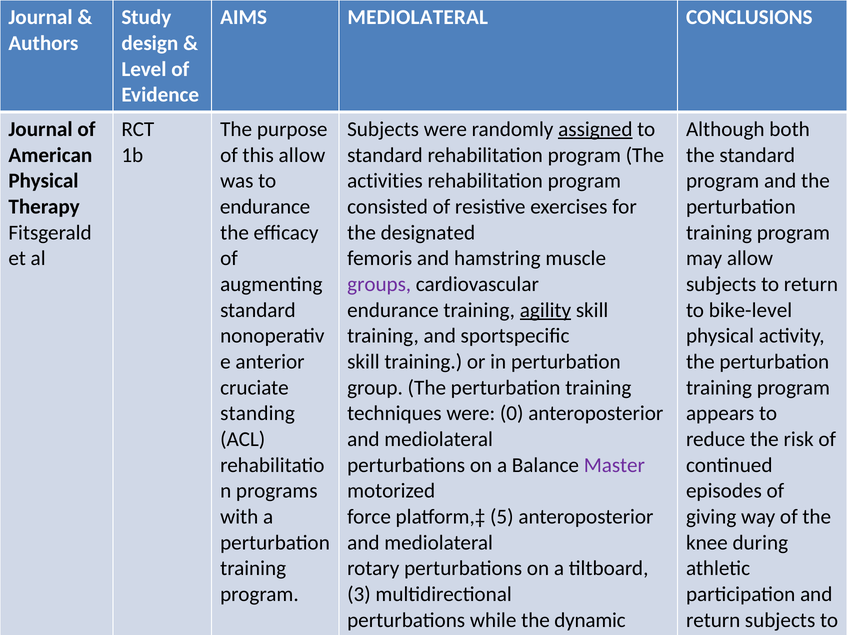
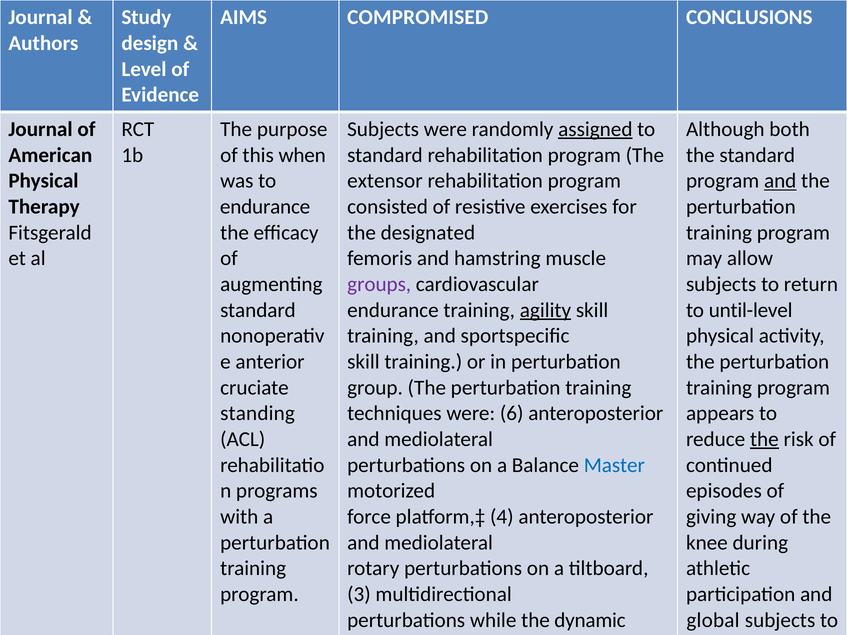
AIMS MEDIOLATERAL: MEDIOLATERAL -> COMPROMISED (418, 17)
this allow: allow -> when (302, 155)
activities: activities -> extensor (385, 181)
and underline: none -> present (780, 181)
bike-level: bike-level -> until-level (751, 310)
0: 0 -> 6 (512, 414)
the underline: none -> present (764, 439)
Master colour: purple -> blue (614, 465)
platform,‡ 5: 5 -> 4 (502, 517)
return: return -> global (713, 620)
